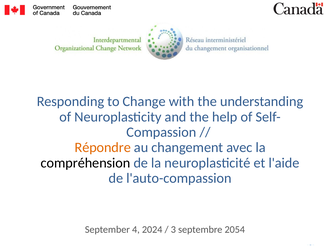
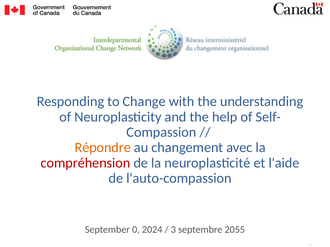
compréhension colour: black -> red (86, 163)
4: 4 -> 0 (136, 230)
2054: 2054 -> 2055 (235, 230)
